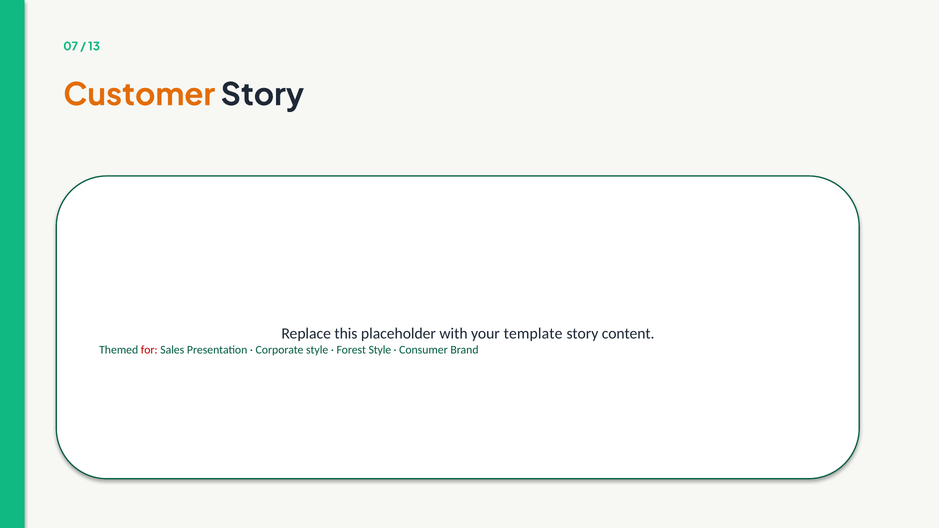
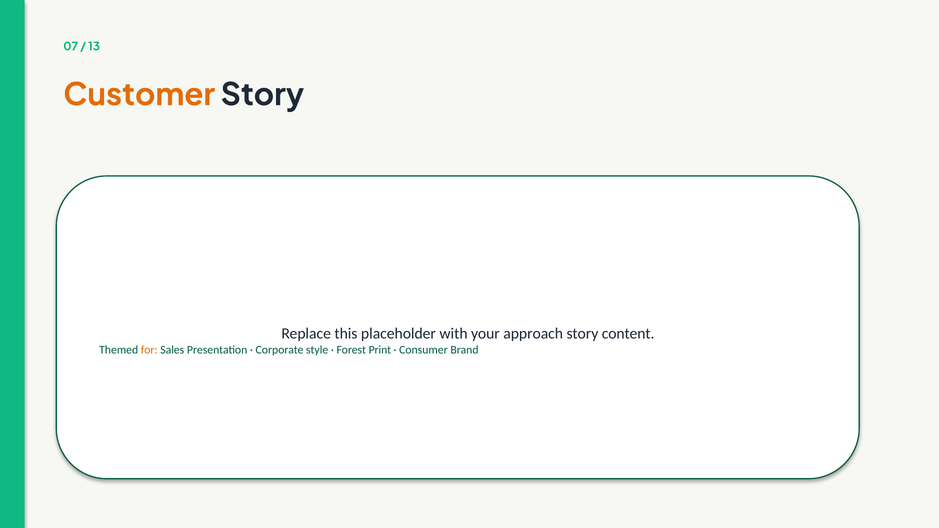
template: template -> approach (533, 334)
for colour: red -> orange (149, 350)
Forest Style: Style -> Print (380, 350)
